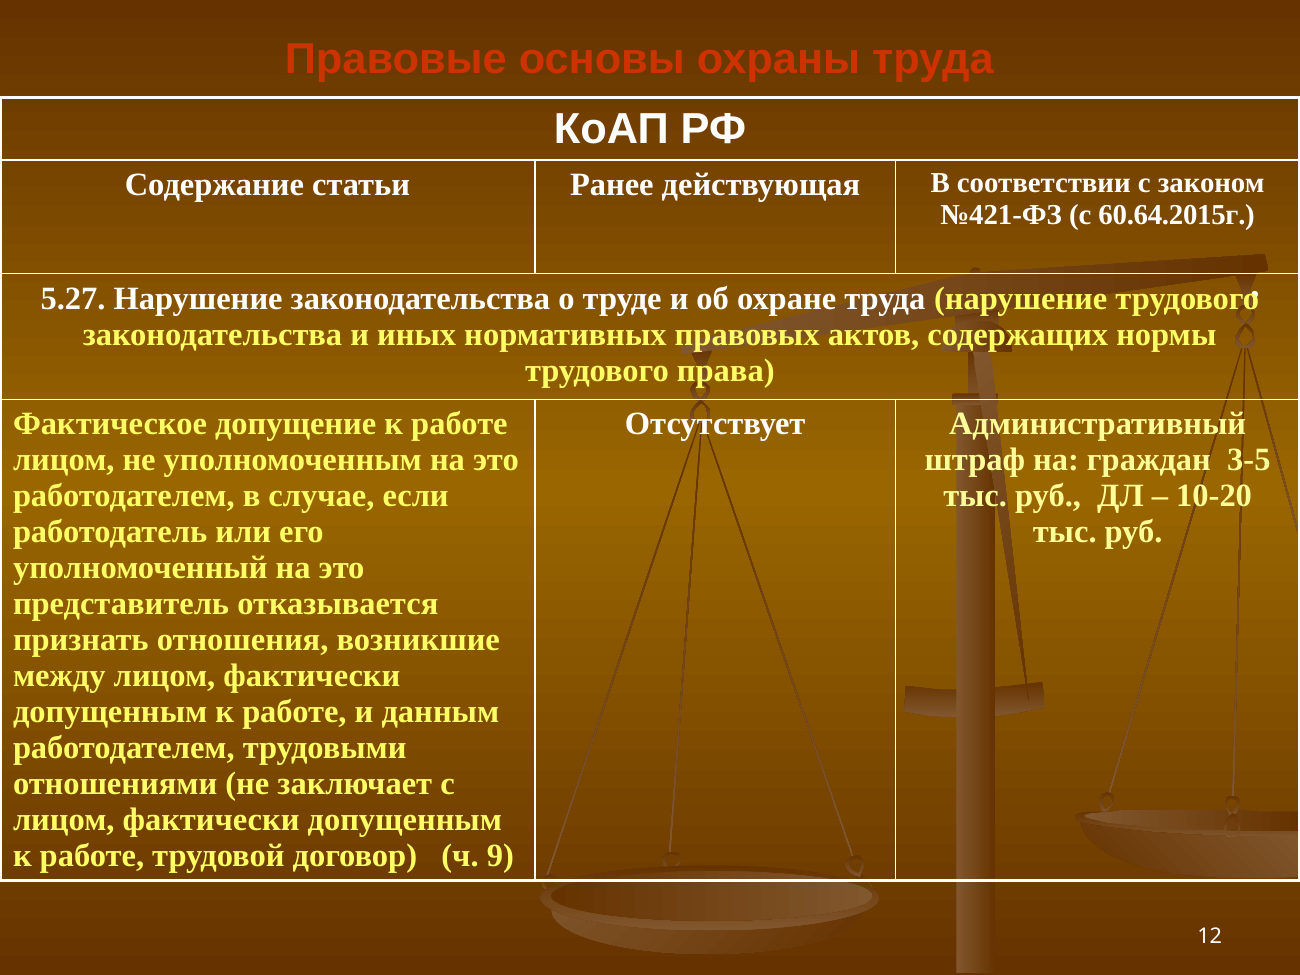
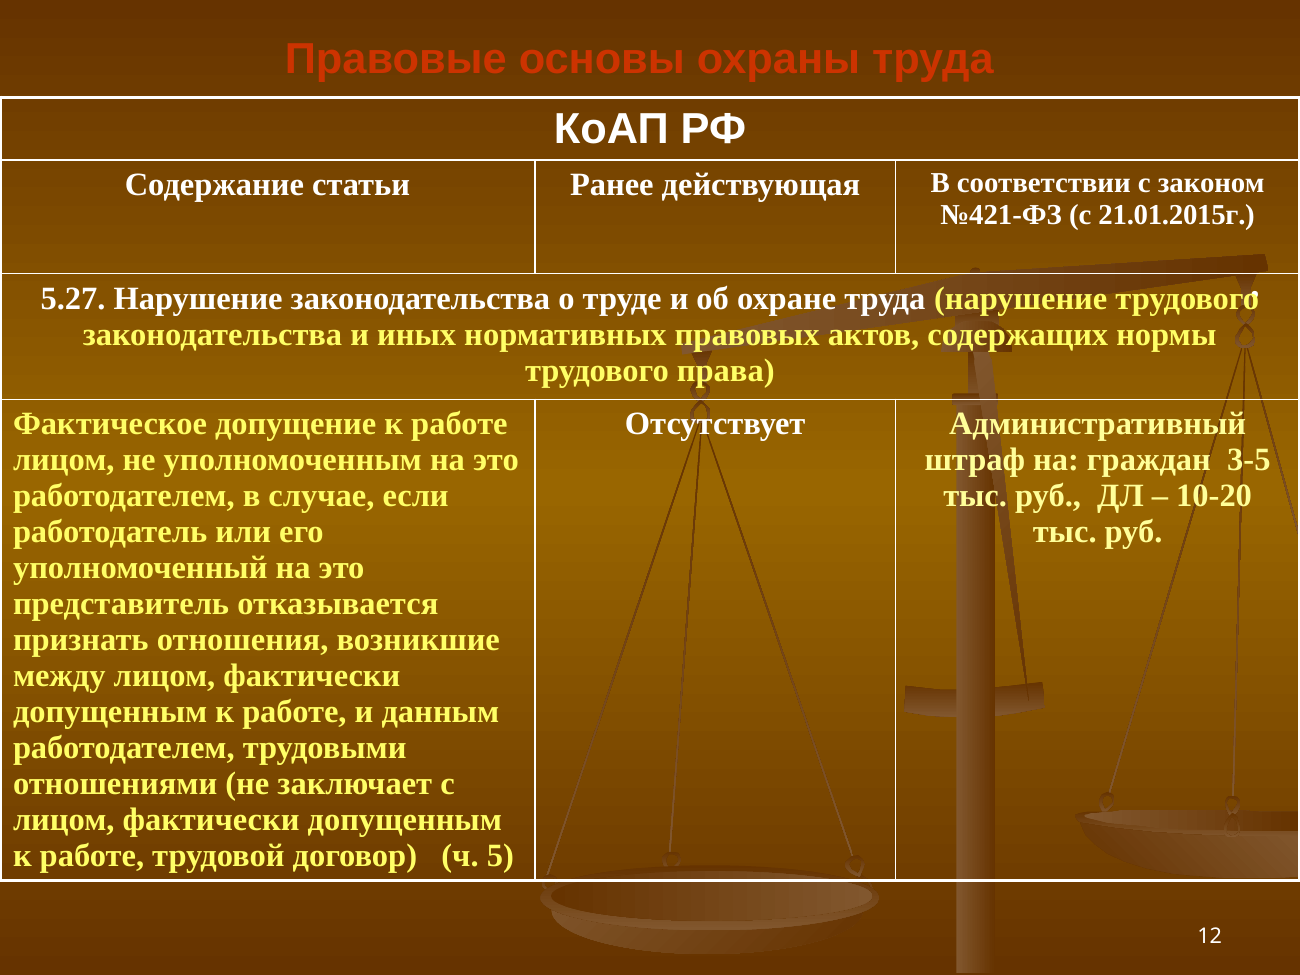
60.64.2015г: 60.64.2015г -> 21.01.2015г (1177, 215)
9: 9 -> 5 (500, 856)
